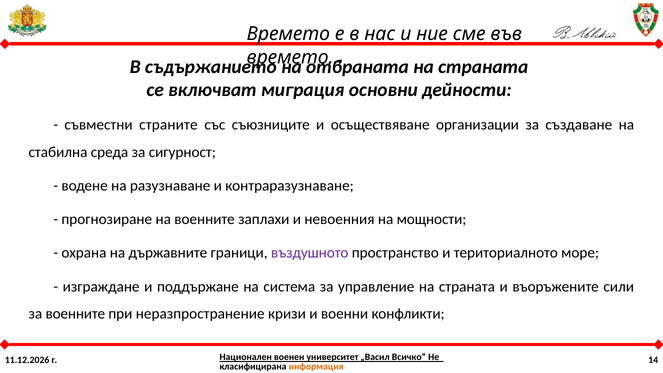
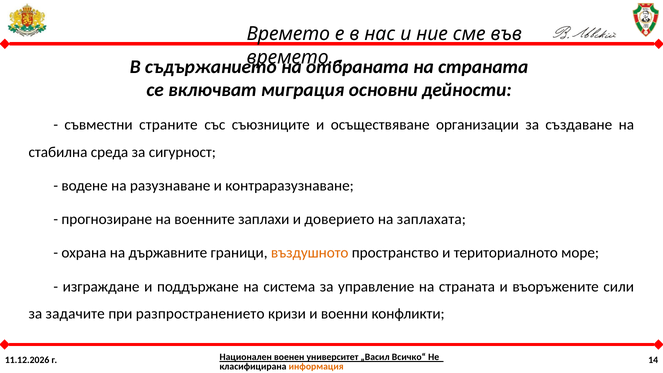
невоенния: невоенния -> доверието (339, 219)
мощности: мощности -> заплахата (431, 219)
въздушното colour: purple -> orange (310, 253)
за военните: военните -> задачите (75, 314)
неразпространение: неразпространение -> разпространението (200, 314)
